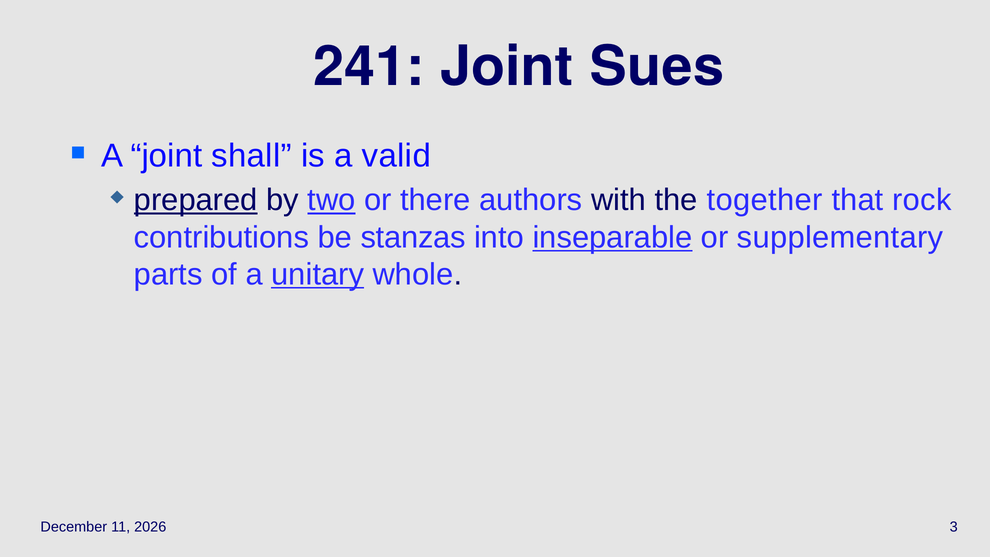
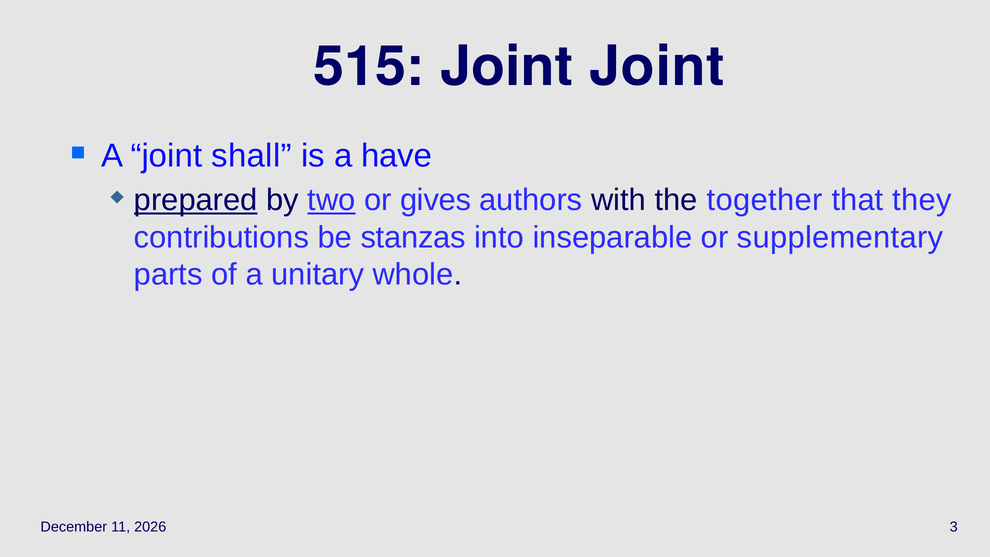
241: 241 -> 515 (369, 67)
Joint Sues: Sues -> Joint (657, 67)
valid: valid -> have (397, 156)
there: there -> gives (436, 200)
rock: rock -> they (922, 200)
inseparable underline: present -> none (612, 237)
unitary underline: present -> none (318, 274)
